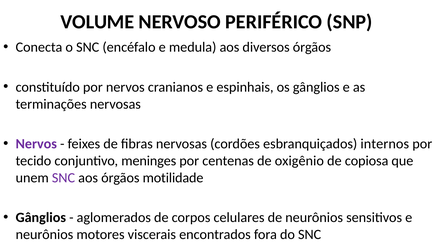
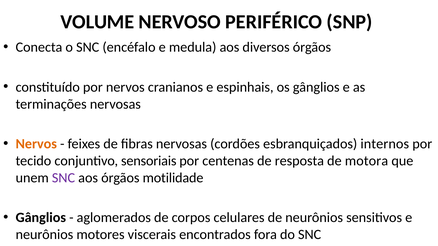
Nervos colour: purple -> orange (36, 144)
meninges: meninges -> sensoriais (149, 161)
oxigênio: oxigênio -> resposta (299, 161)
copiosa: copiosa -> motora (367, 161)
